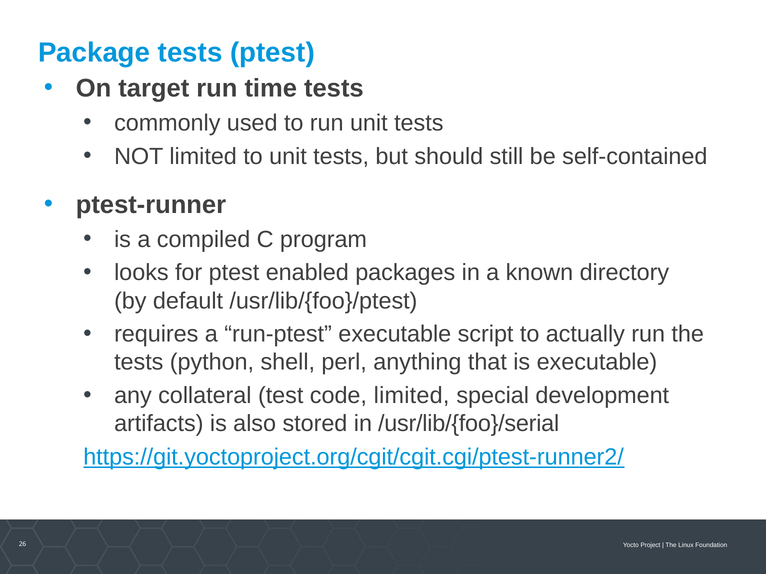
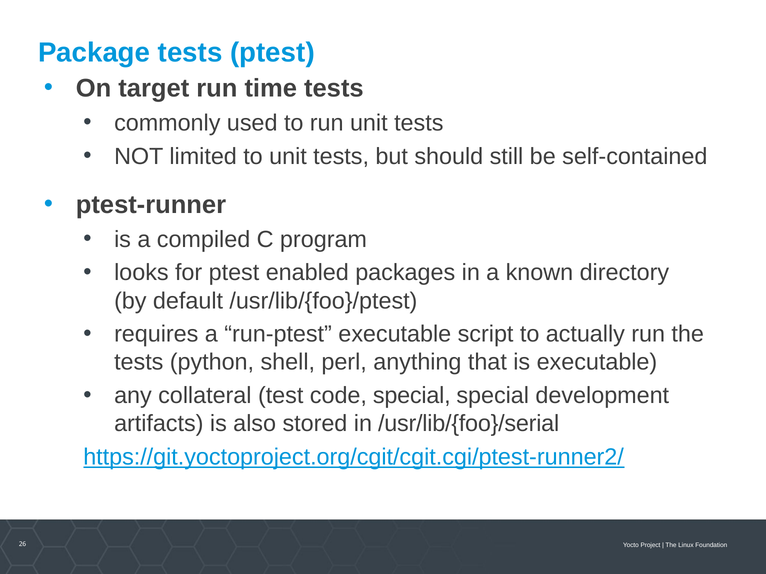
code limited: limited -> special (412, 396)
